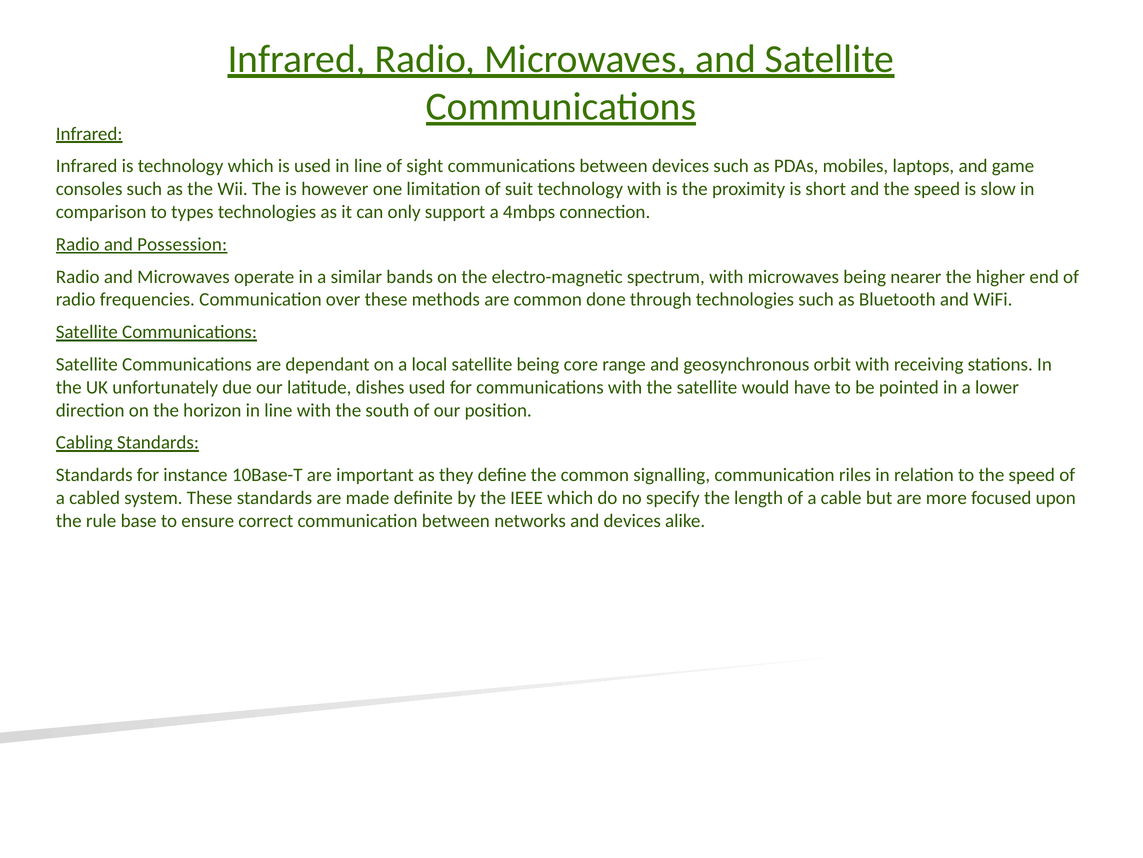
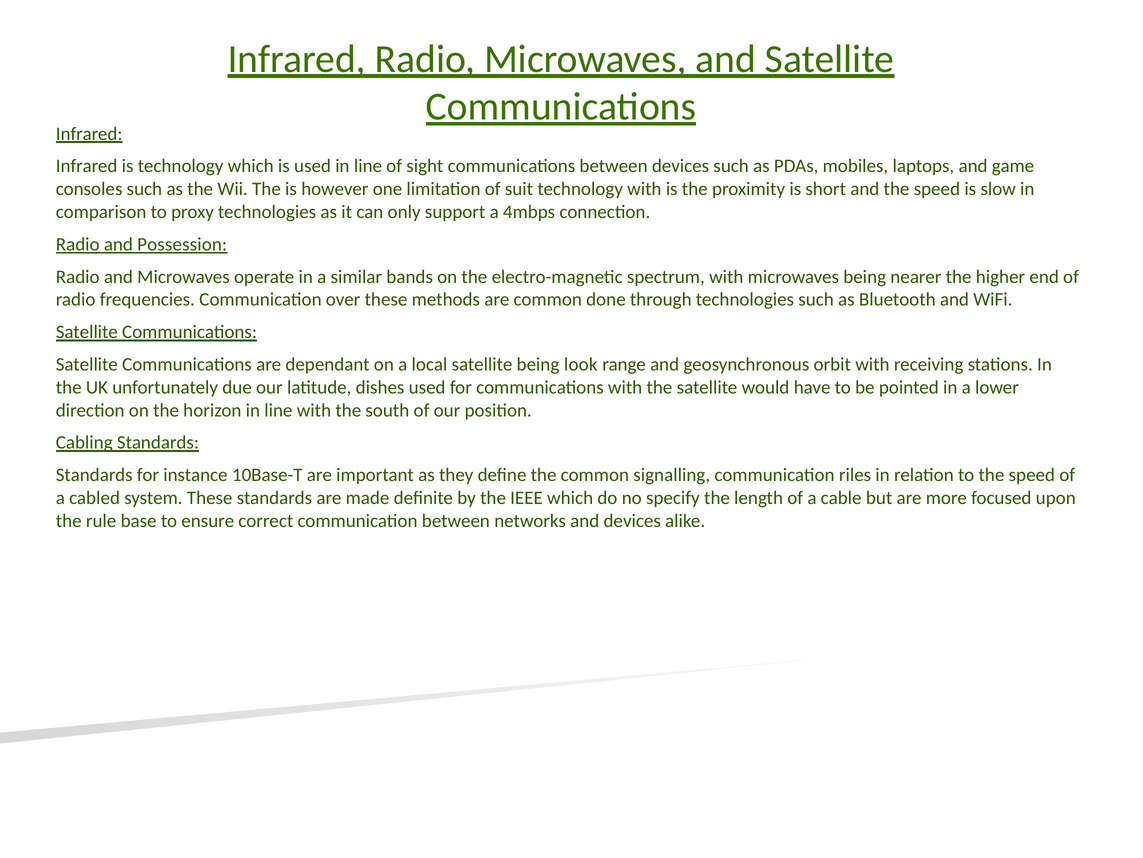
types: types -> proxy (193, 212)
core: core -> look (581, 364)
